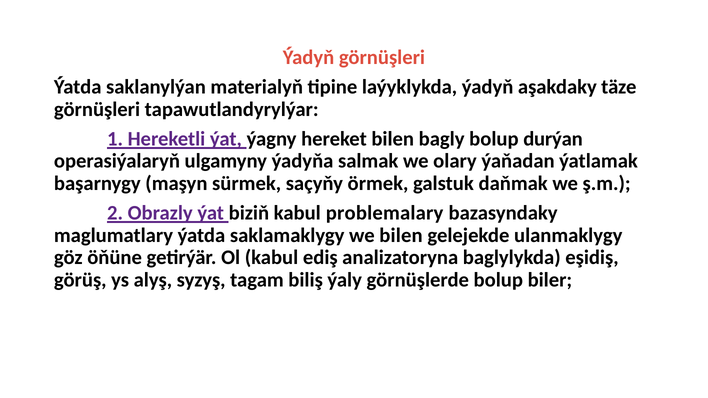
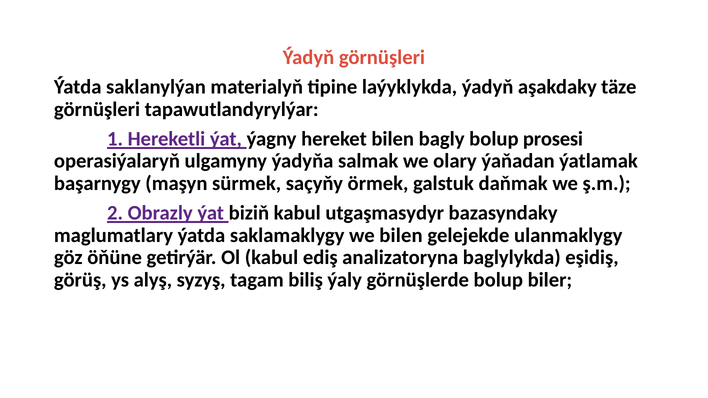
durýan: durýan -> prosesi (553, 139)
problemalary: problemalary -> utgaşmasydyr (385, 213)
